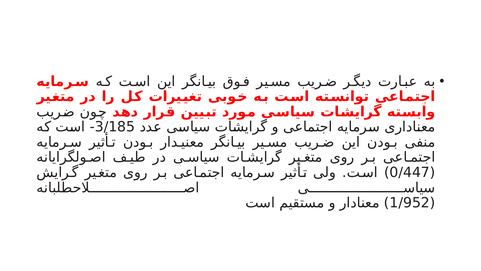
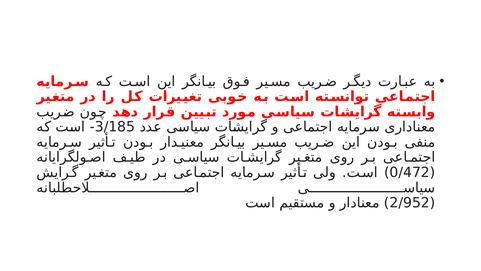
0/447: 0/447 -> 0/472 (410, 172)
1/952: 1/952 -> 2/952 (410, 203)
